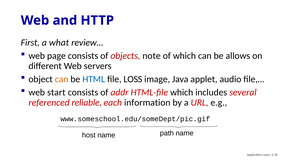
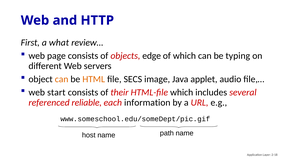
note: note -> edge (152, 56)
allows: allows -> typing (238, 56)
HTML colour: blue -> orange (94, 79)
LOSS: LOSS -> SECS (133, 79)
addr: addr -> their (120, 93)
